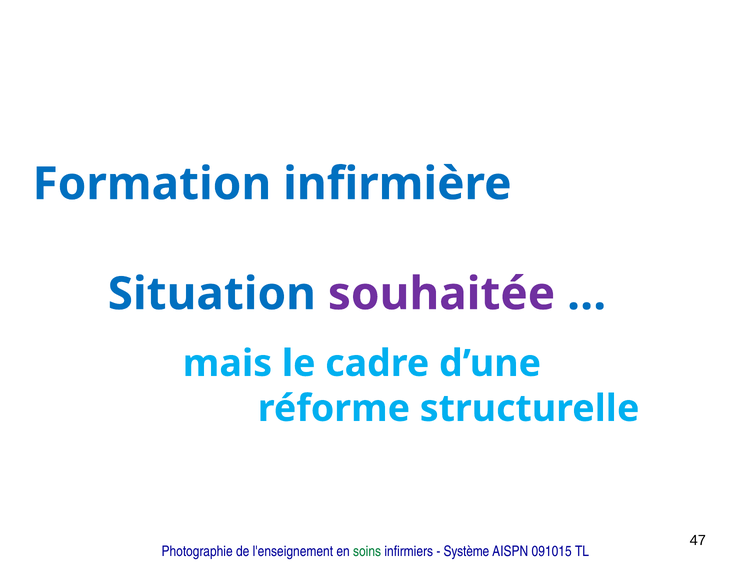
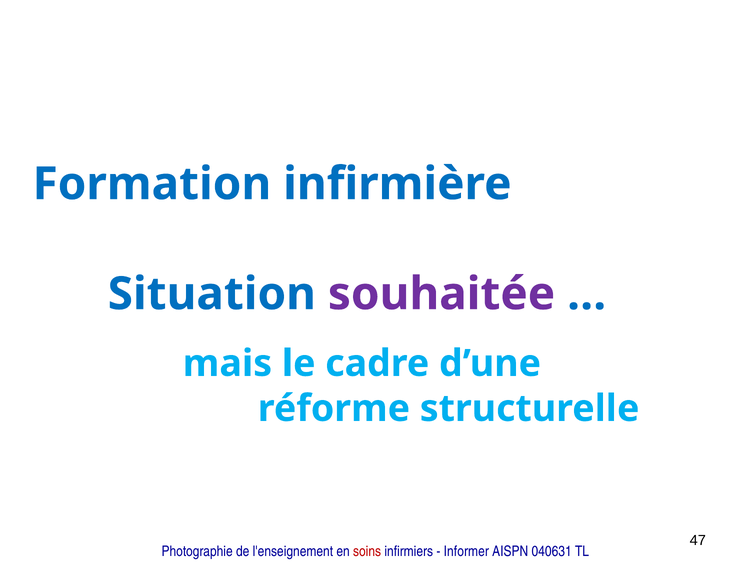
soins colour: green -> red (367, 552)
Système: Système -> Informer (466, 552)
091015: 091015 -> 040631 (552, 552)
